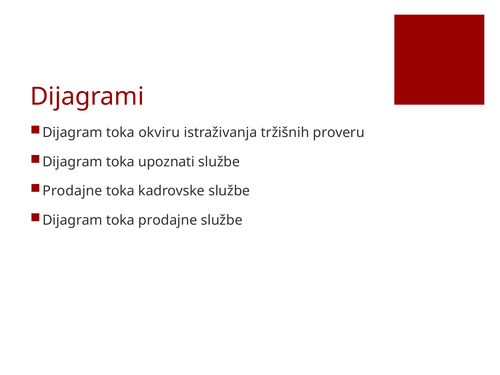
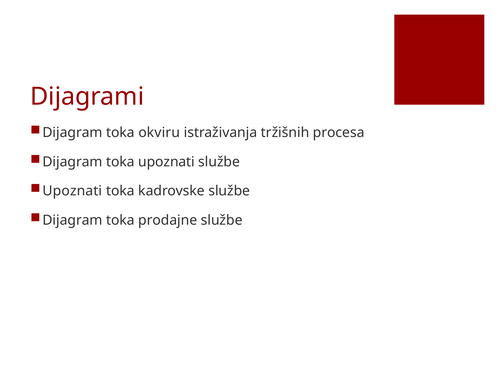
proveru: proveru -> procesa (339, 133)
Prodajne: Prodajne -> Upoznati (72, 191)
